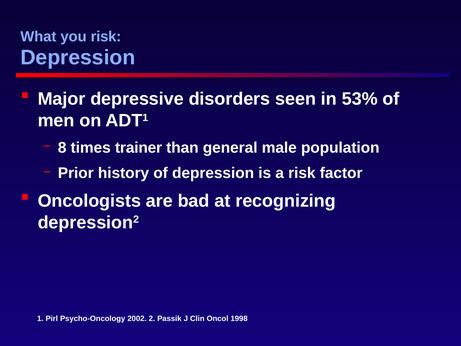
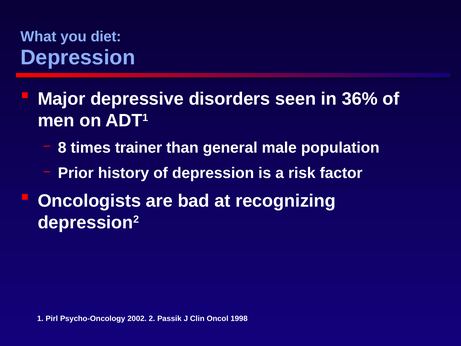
you risk: risk -> diet (106, 37)
53%: 53% -> 36% (360, 99)
